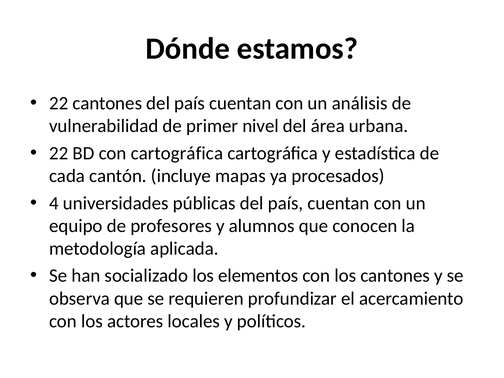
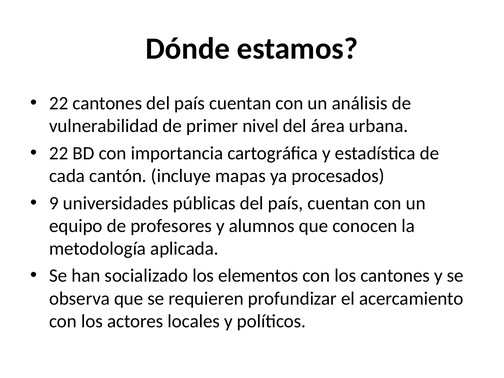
con cartográfica: cartográfica -> importancia (177, 153)
4: 4 -> 9 (54, 203)
